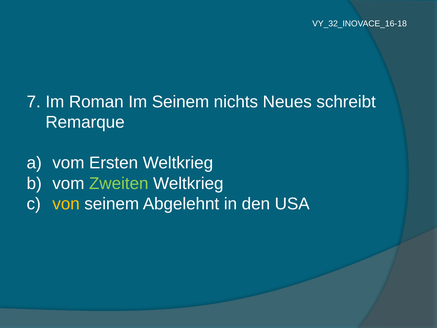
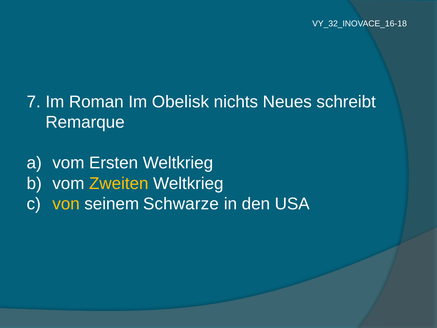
Im Seinem: Seinem -> Obelisk (180, 102)
Zweiten colour: light green -> yellow (119, 183)
Abgelehnt: Abgelehnt -> Schwarze (181, 204)
